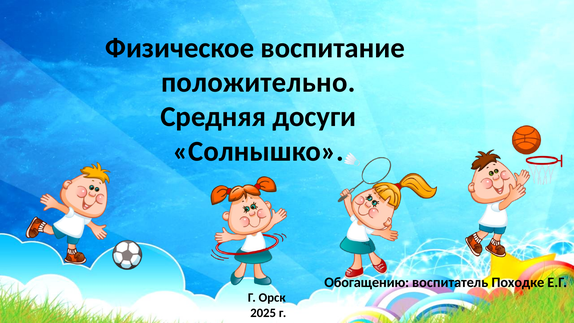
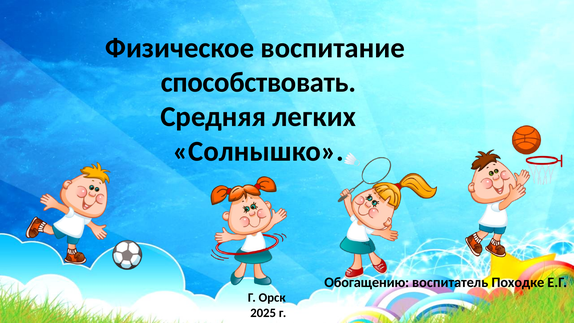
положительно: положительно -> способствовать (258, 82)
досуги: досуги -> легких (314, 117)
